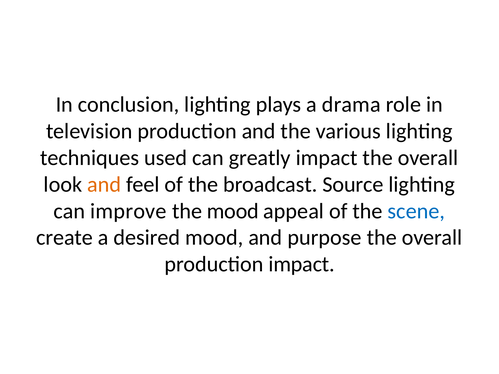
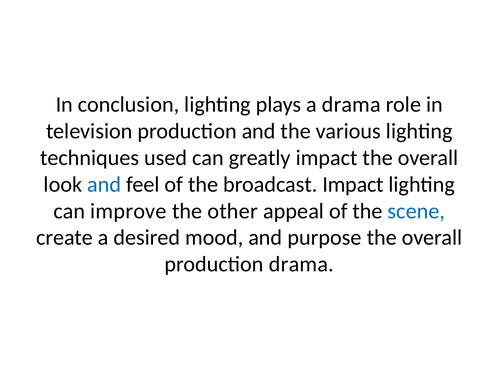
and colour: orange -> blue (104, 185)
broadcast Source: Source -> Impact (353, 185)
the mood: mood -> other (233, 211)
production impact: impact -> drama (301, 264)
